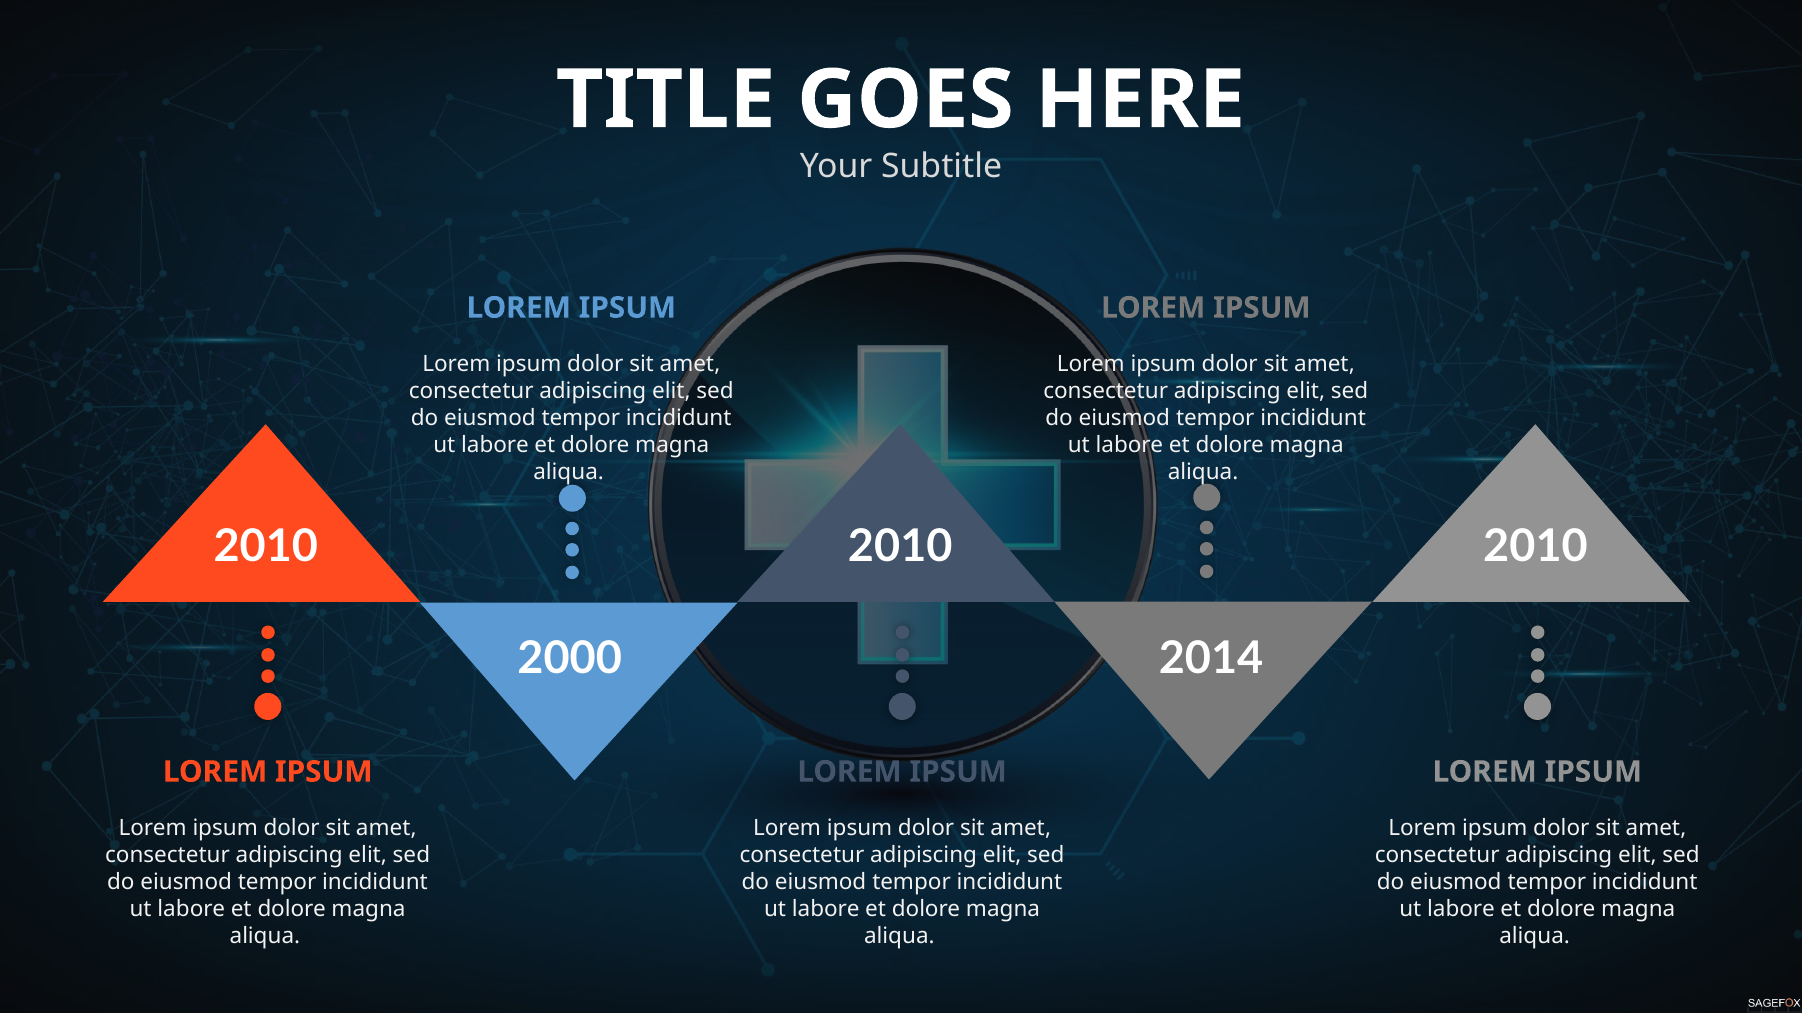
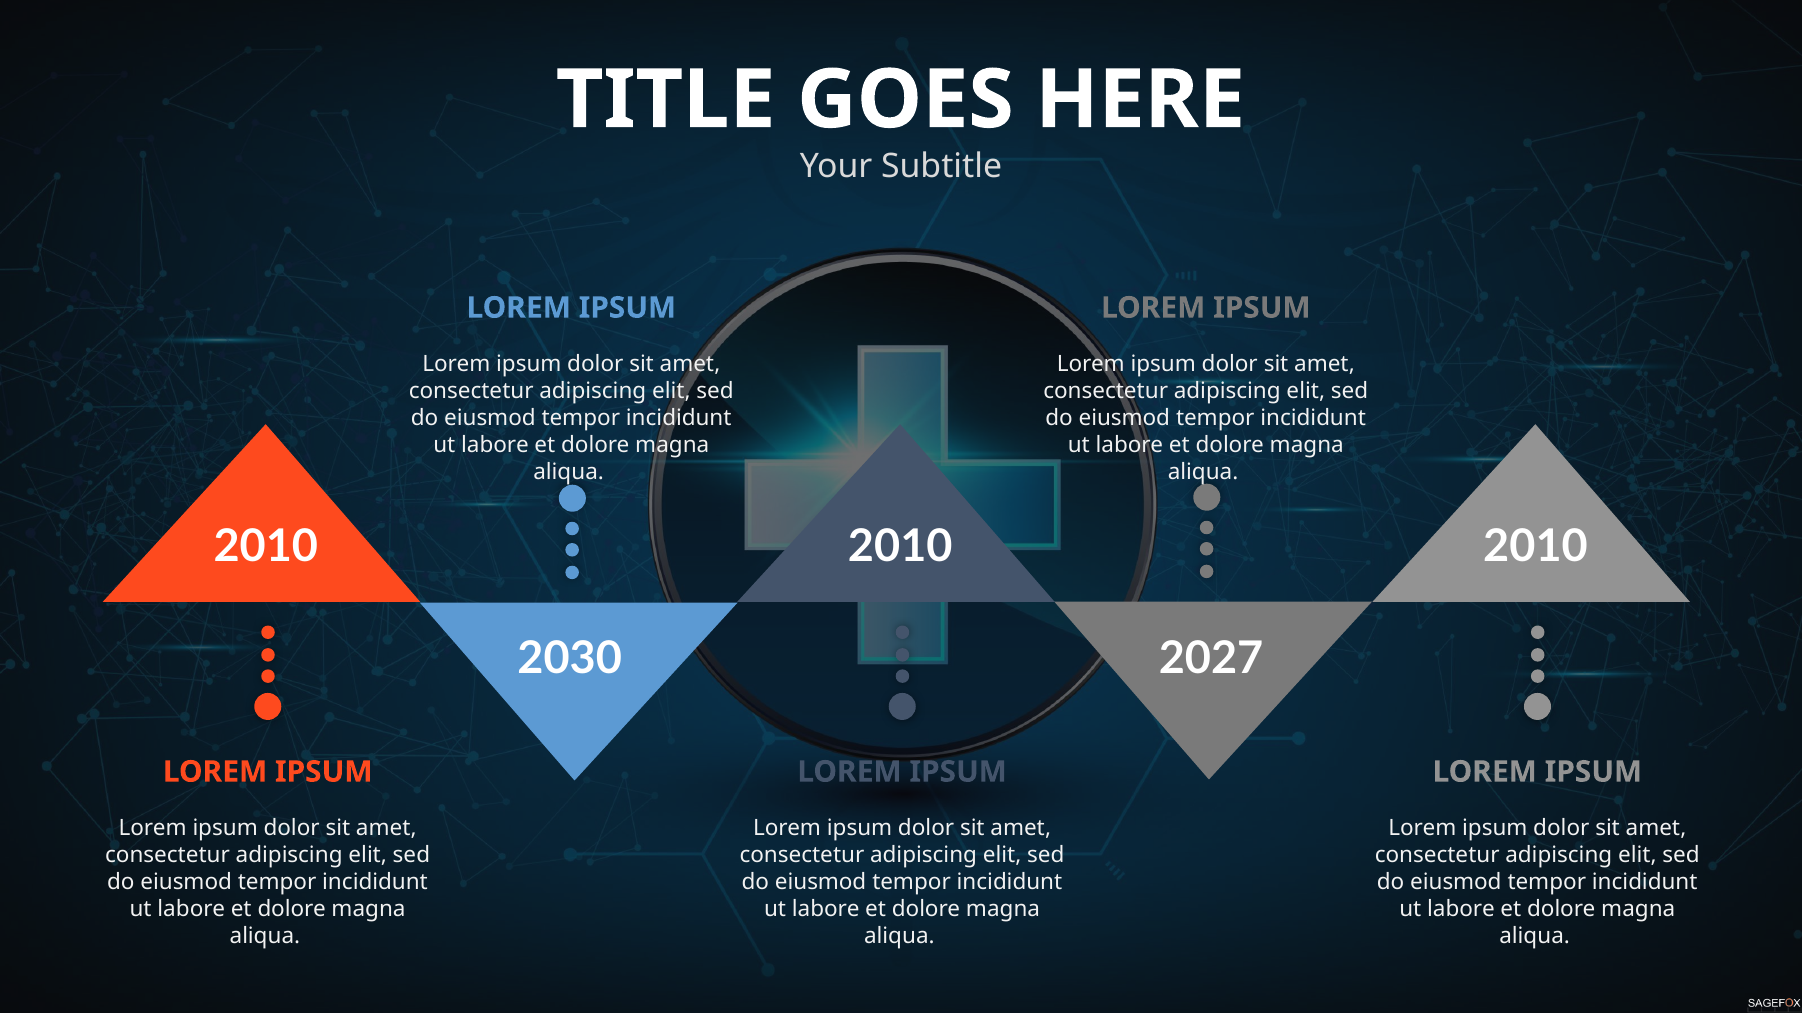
2000: 2000 -> 2030 (570, 659)
2014: 2014 -> 2027 (1211, 659)
